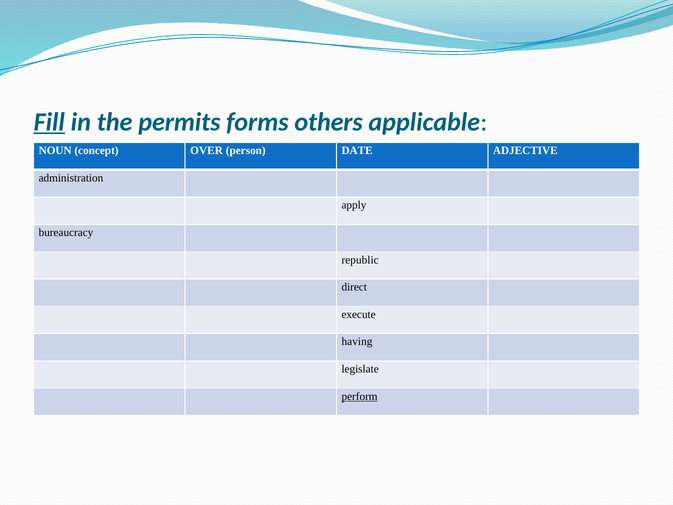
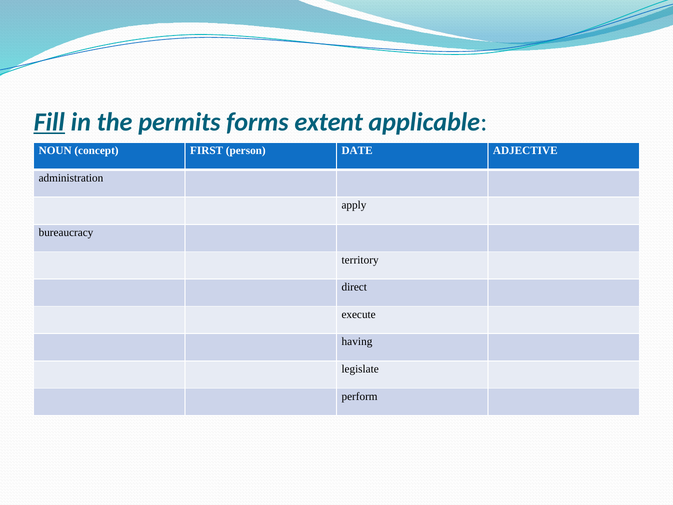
others: others -> extent (329, 122)
OVER: OVER -> FIRST (207, 151)
republic: republic -> territory (360, 260)
perform underline: present -> none (360, 396)
